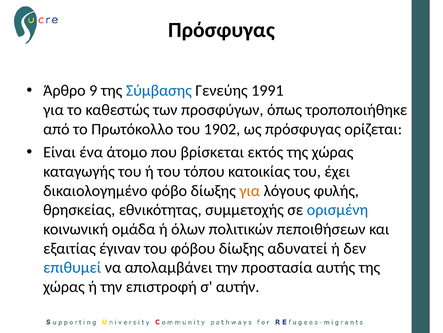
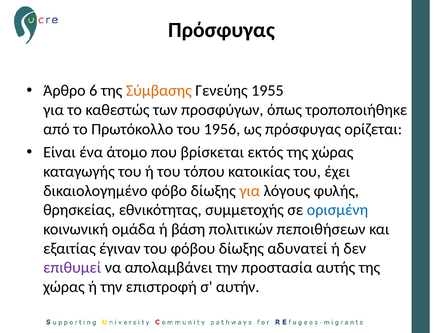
9: 9 -> 6 (93, 90)
Σύμβασης colour: blue -> orange (159, 90)
1991: 1991 -> 1955 (267, 90)
1902: 1902 -> 1956 (222, 129)
όλων: όλων -> βάση (188, 229)
επιθυμεί colour: blue -> purple (72, 267)
